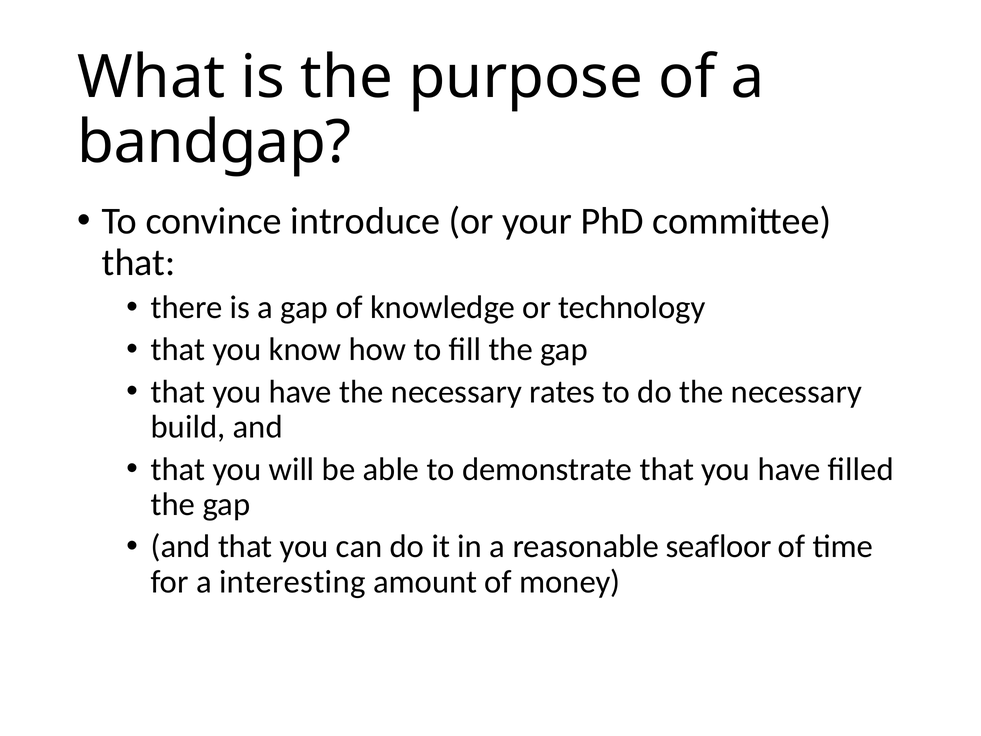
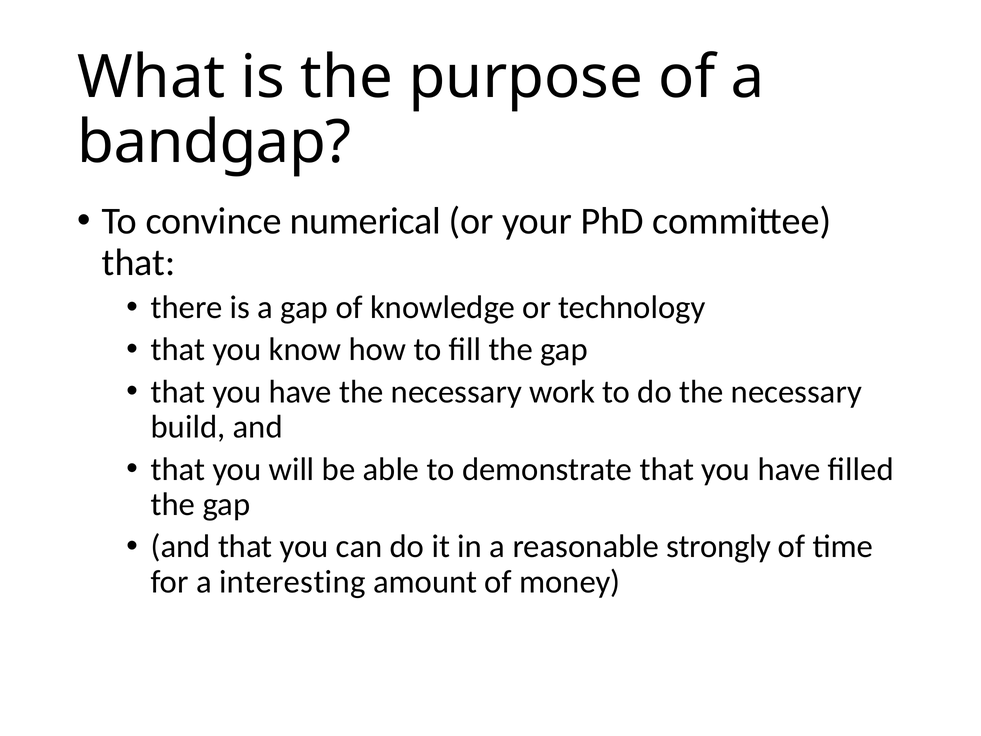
introduce: introduce -> numerical (365, 221)
rates: rates -> work (562, 392)
seafloor: seafloor -> strongly (719, 546)
